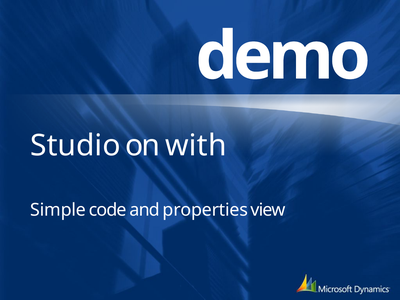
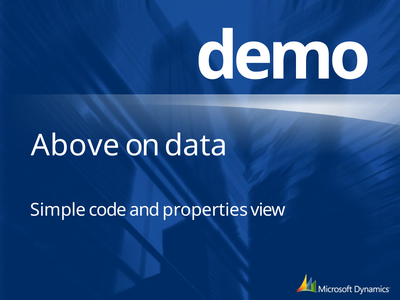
Studio: Studio -> Above (75, 146)
with: with -> data (196, 146)
